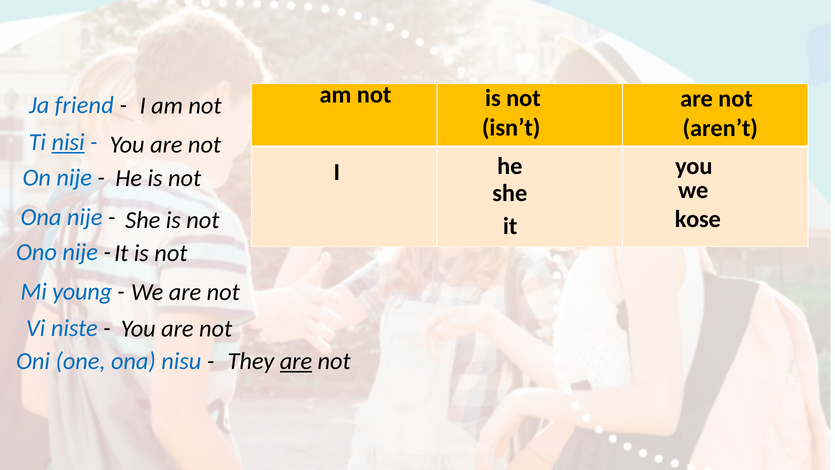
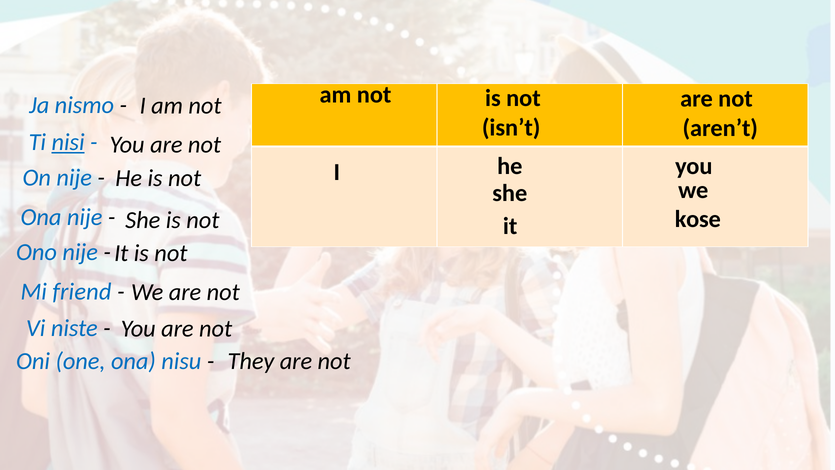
friend: friend -> nismo (84, 105)
young: young -> friend (82, 292)
are underline: present -> none (296, 361)
